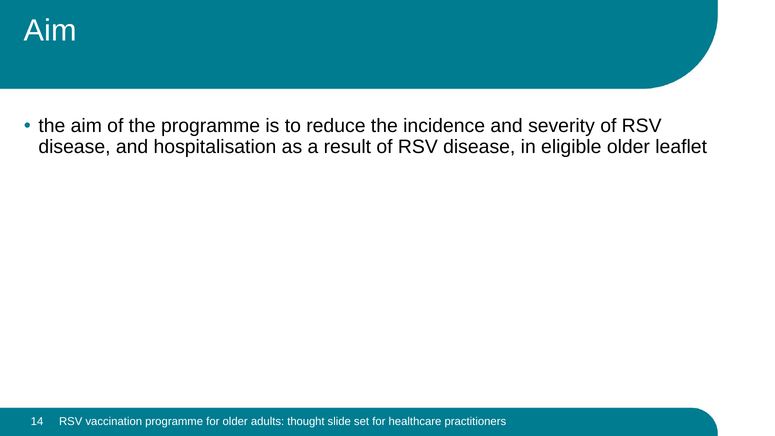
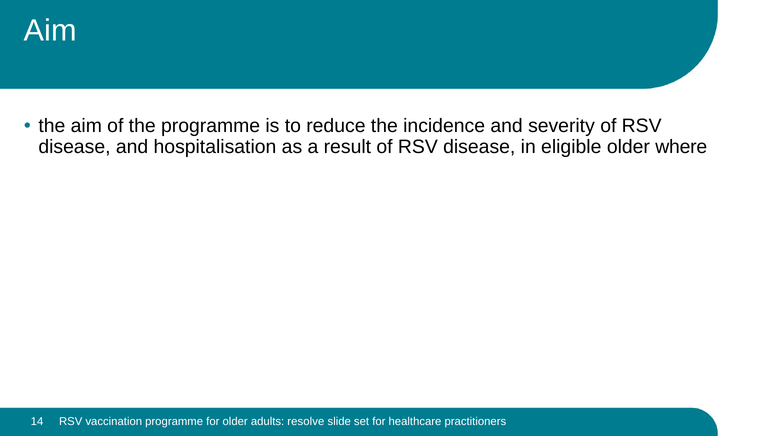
leaflet: leaflet -> where (681, 147)
thought: thought -> resolve (306, 422)
